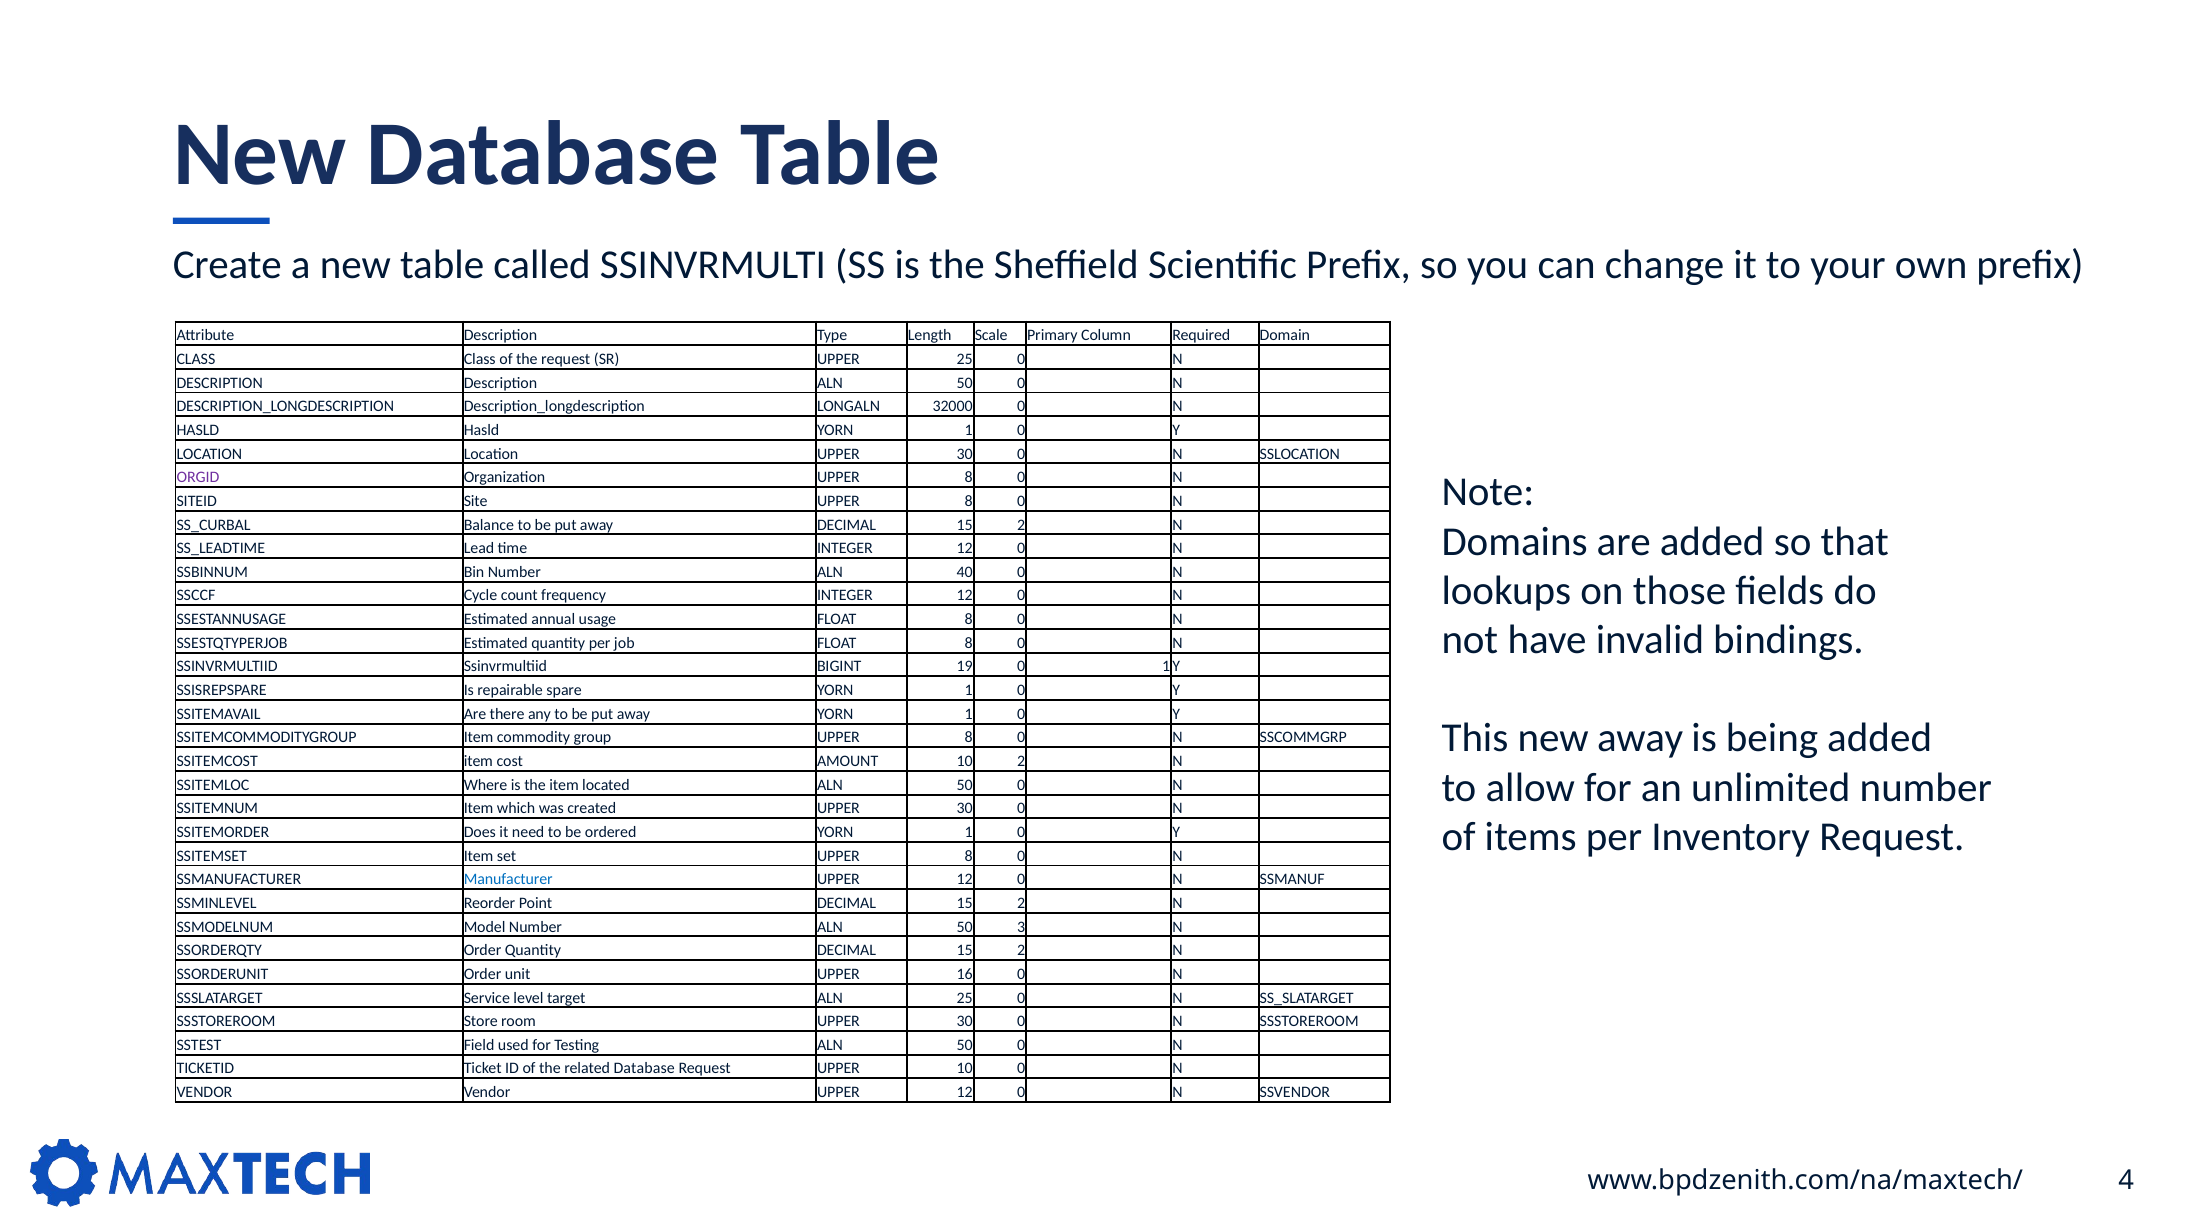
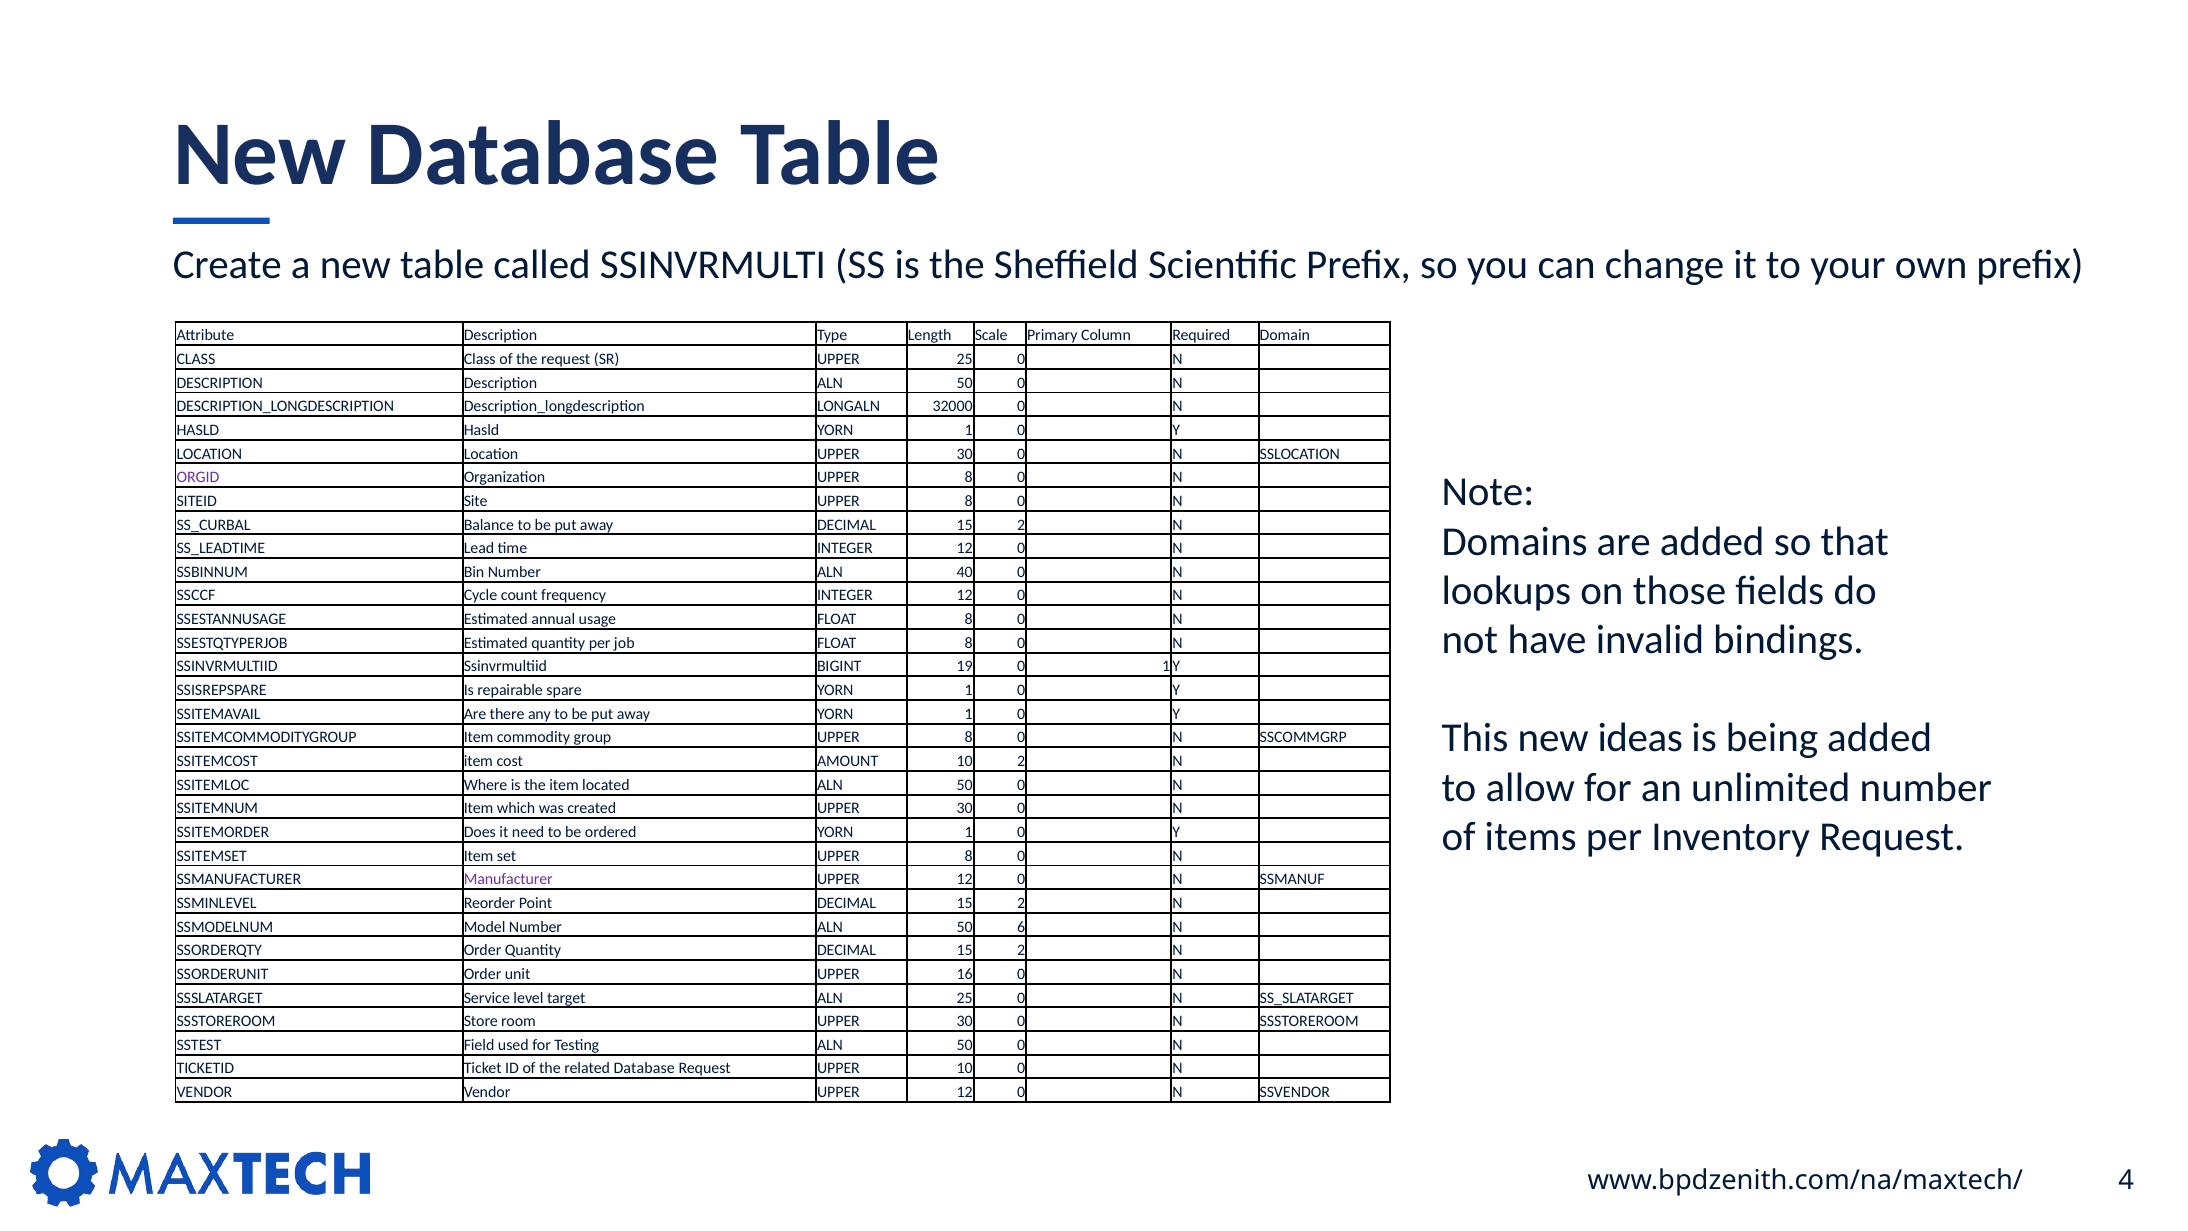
new away: away -> ideas (1640, 738)
Manufacturer colour: blue -> purple (508, 879)
3: 3 -> 6 (1021, 927)
